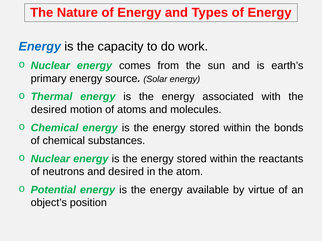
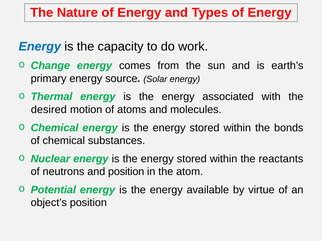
Nuclear: Nuclear -> Change (50, 66)
and desired: desired -> position (126, 172)
